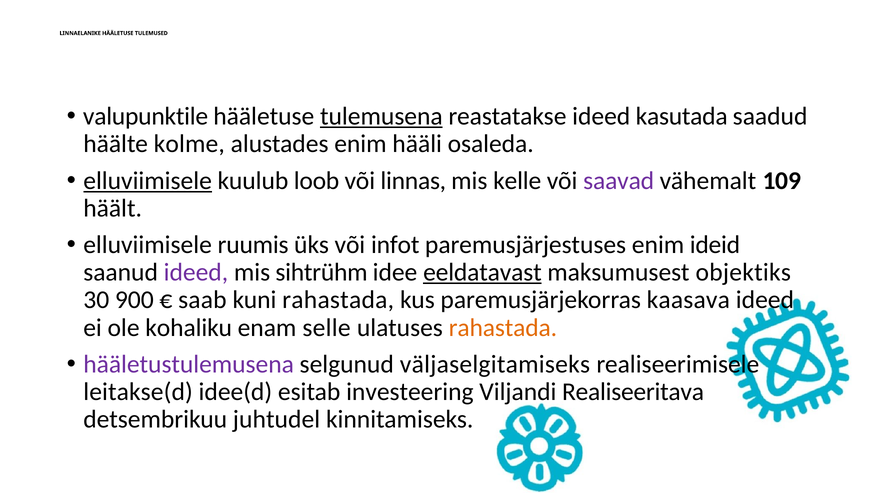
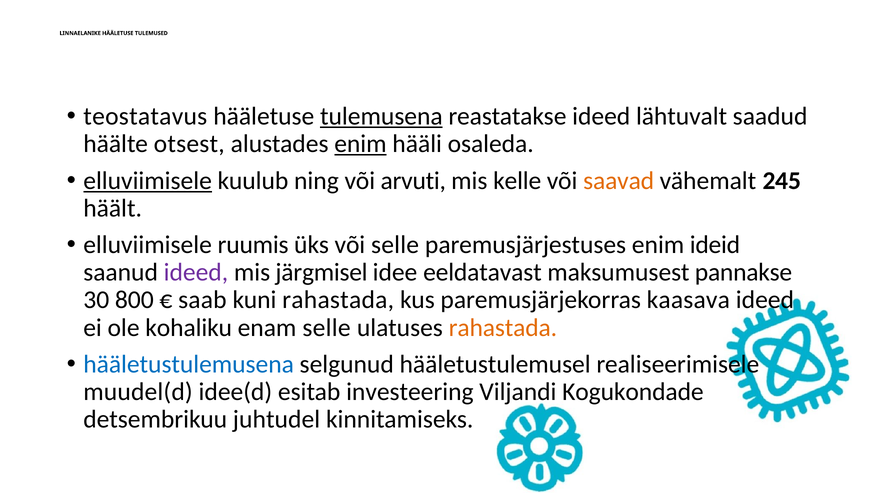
valupunktile: valupunktile -> teostatavus (145, 116)
kasutada: kasutada -> lähtuvalt (682, 116)
kolme: kolme -> otsest (189, 144)
enim underline: none -> present (360, 144)
loob: loob -> ning (316, 181)
linnas: linnas -> arvuti (413, 181)
saavad colour: purple -> orange (619, 181)
109: 109 -> 245 (782, 181)
või infot: infot -> selle (395, 245)
sihtrühm: sihtrühm -> järgmisel (322, 273)
eeldatavast underline: present -> none (482, 273)
objektiks: objektiks -> pannakse (743, 273)
900: 900 -> 800 (134, 300)
hääletustulemusena colour: purple -> blue (189, 365)
väljaselgitamiseks: väljaselgitamiseks -> hääletustulemusel (495, 365)
leitakse(d: leitakse(d -> muudel(d (138, 392)
Realiseeritava: Realiseeritava -> Kogukondade (633, 392)
